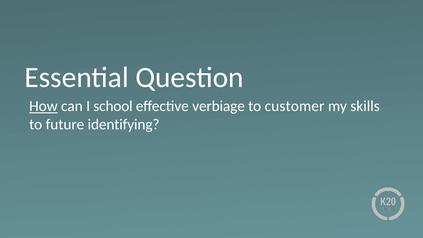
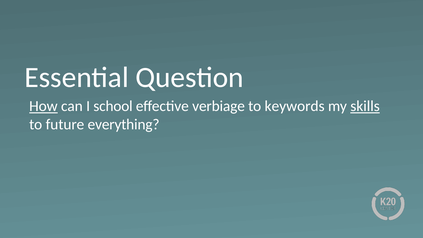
customer: customer -> keywords (295, 106)
skills underline: none -> present (365, 106)
identifying: identifying -> everything (124, 125)
